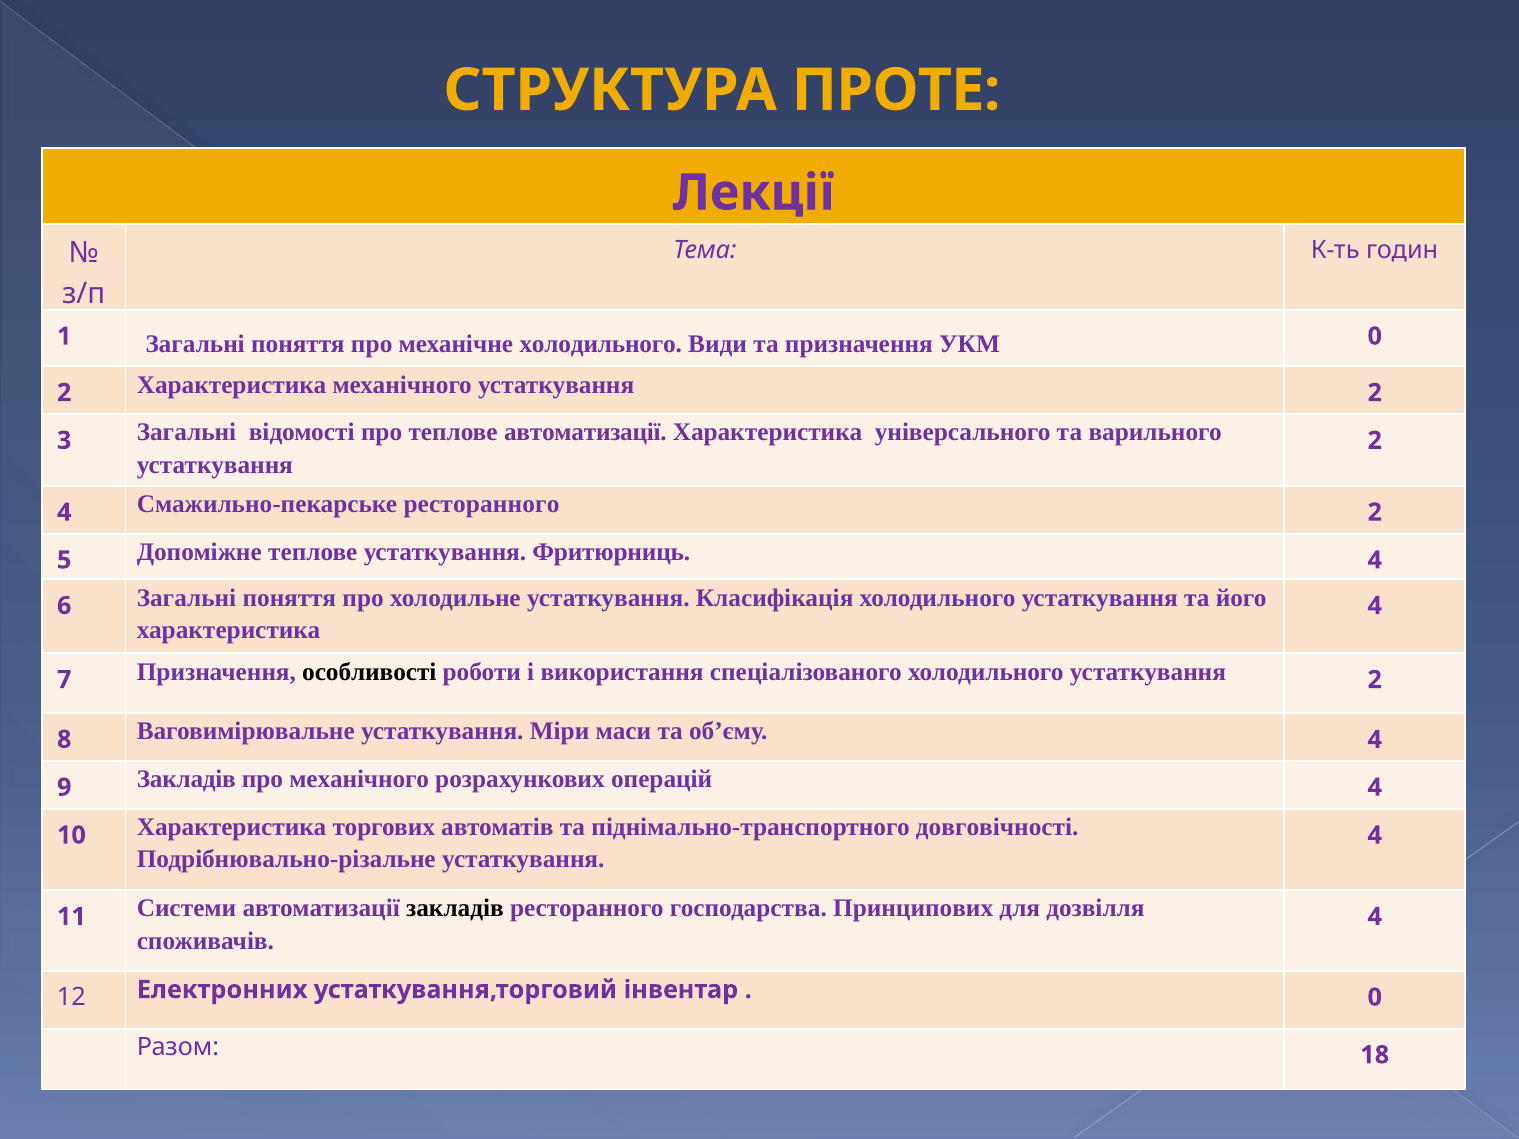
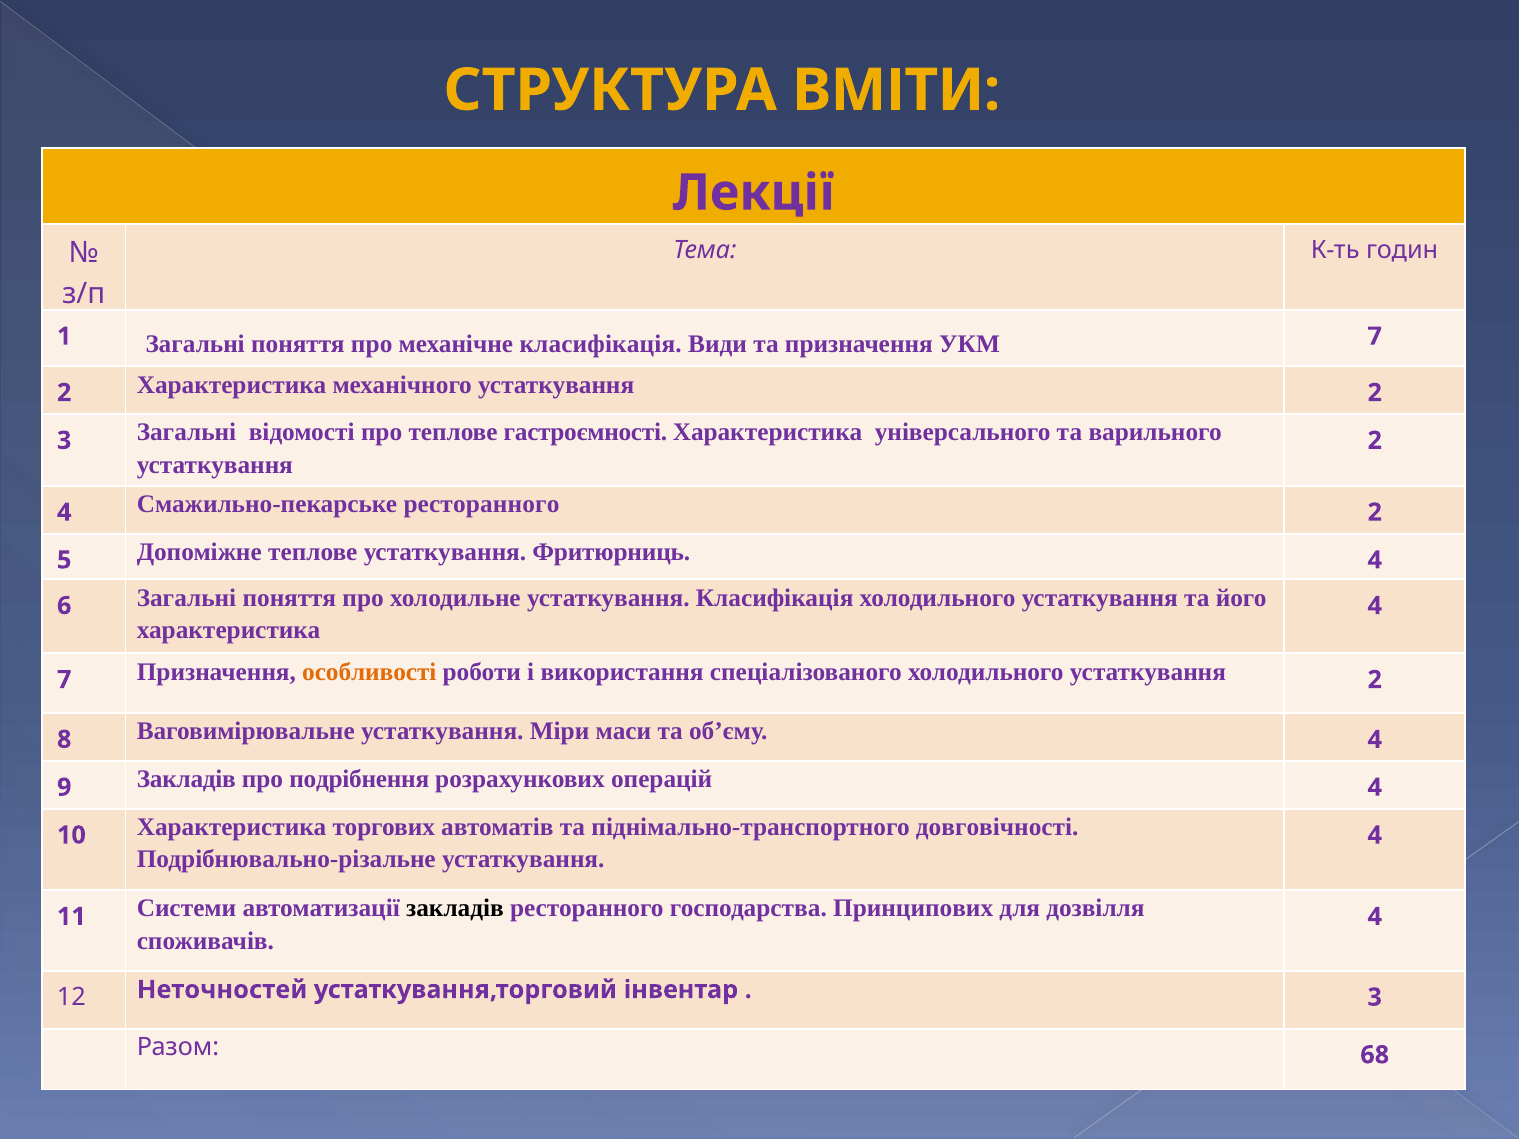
ПРОТЕ: ПРОТЕ -> ВМІТИ (896, 90)
механічне холодильного: холодильного -> класифікація (601, 344)
УКМ 0: 0 -> 7 (1375, 336)
теплове автоматизації: автоматизації -> гастроємності (585, 433)
особливості colour: black -> orange (369, 672)
про механічного: механічного -> подрібнення (359, 780)
Електронних: Електронних -> Неточностей (222, 990)
0: 0 -> 3 (1375, 997)
18: 18 -> 68 (1375, 1055)
